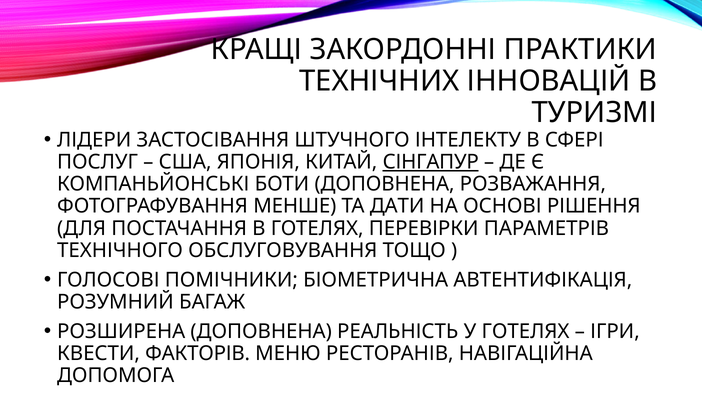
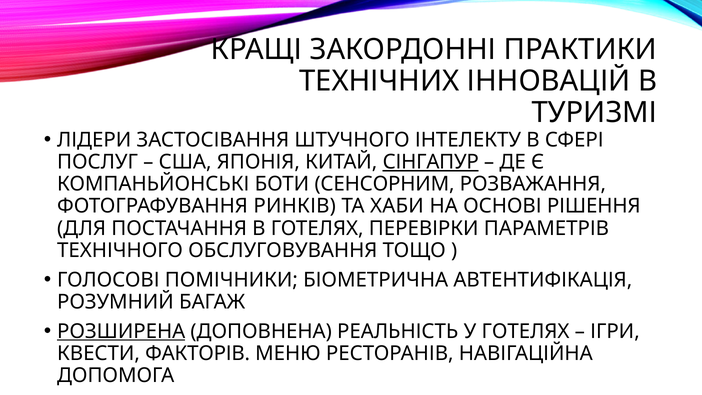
БОТИ ДОПОВНЕНА: ДОПОВНЕНА -> СЕНСОРНИМ (385, 184)
МЕНШЕ: МЕНШЕ -> РИНКІВ (295, 206)
ДАТИ: ДАТИ -> ХАБИ (397, 206)
РОЗШИРЕНА underline: none -> present (121, 331)
